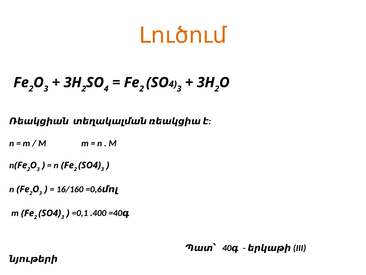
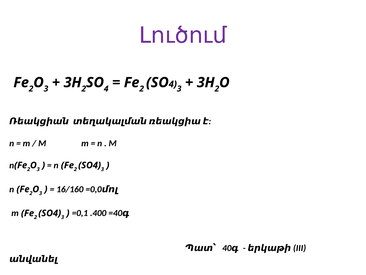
Լուծում colour: orange -> purple (183, 35)
=0,6: =0,6 -> =0,0 (94, 189)
նյութերի: նյութերի -> անվանել (33, 259)
